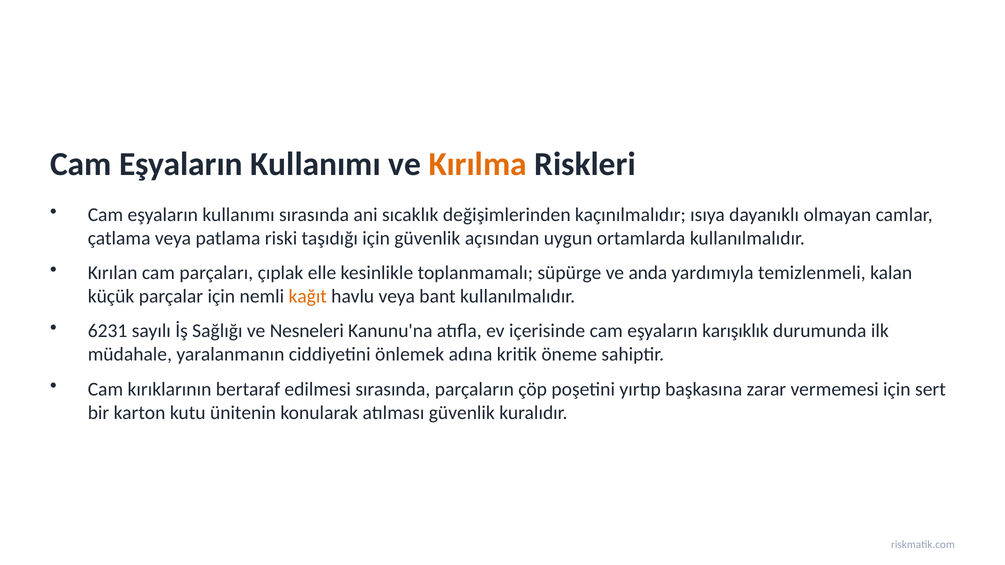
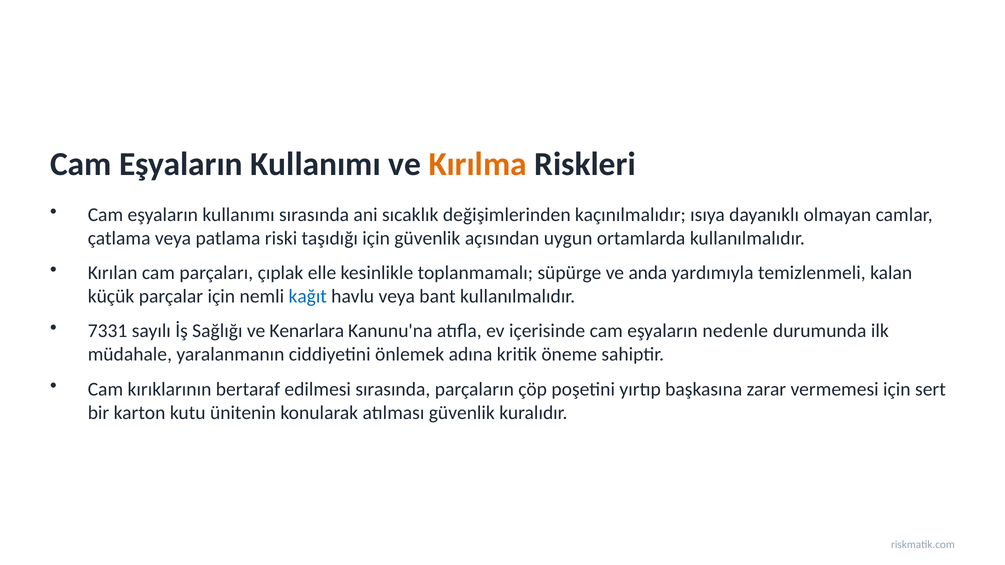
kağıt colour: orange -> blue (308, 297)
6231: 6231 -> 7331 (108, 331)
Nesneleri: Nesneleri -> Kenarlara (307, 331)
karışıklık: karışıklık -> nedenle (735, 331)
